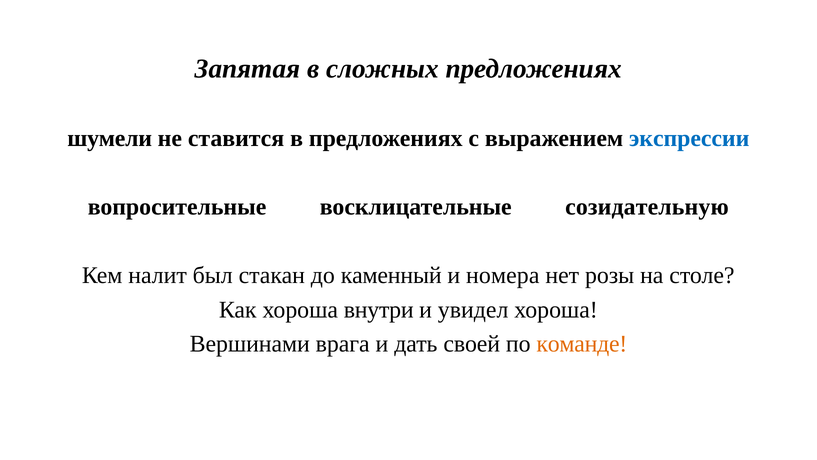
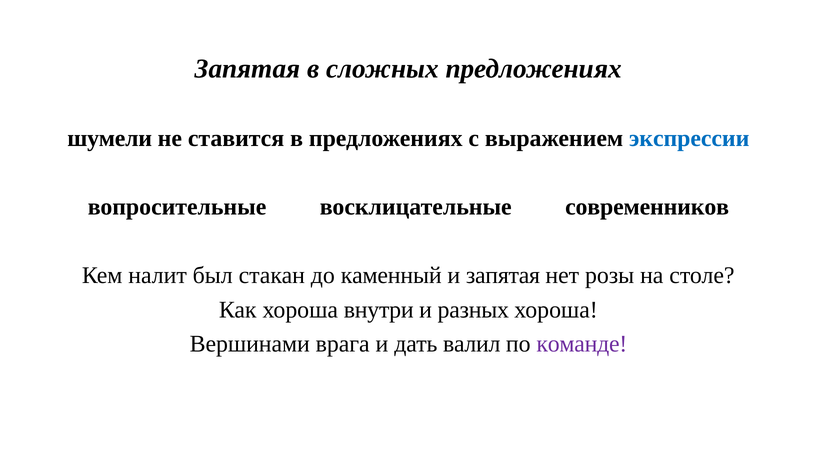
созидательную: созидательную -> современников (647, 207)
и номера: номера -> запятая (503, 275)
увидел: увидел -> разных (473, 309)
своей: своей -> валил (472, 344)
команде colour: orange -> purple (582, 344)
